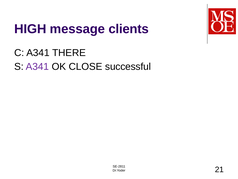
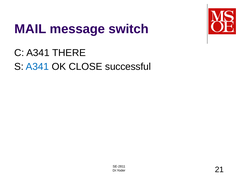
HIGH: HIGH -> MAIL (30, 29)
clients: clients -> switch (129, 29)
A341 colour: purple -> blue (37, 66)
